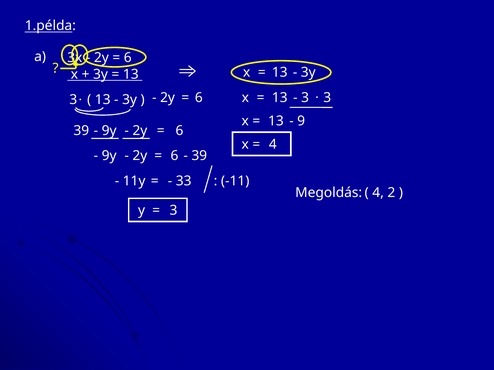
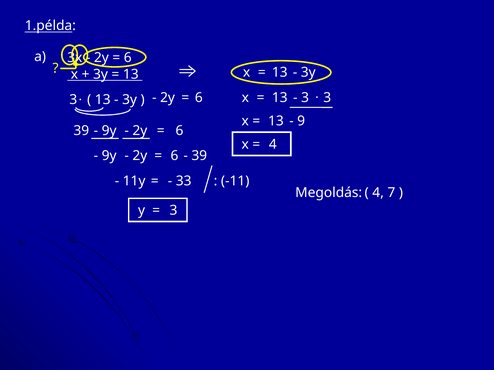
2: 2 -> 7 (391, 193)
